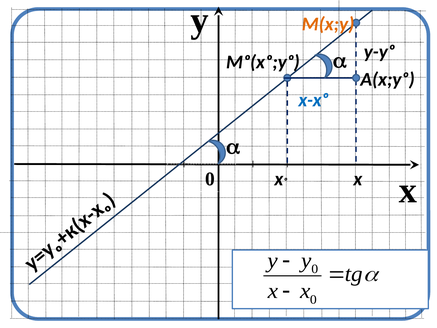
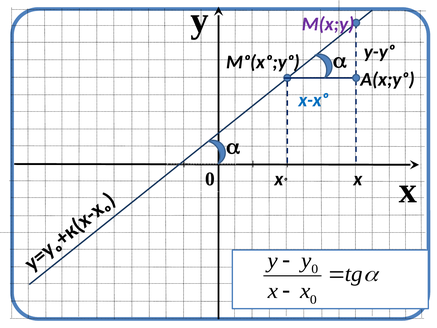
M(x;y colour: orange -> purple (328, 24)
